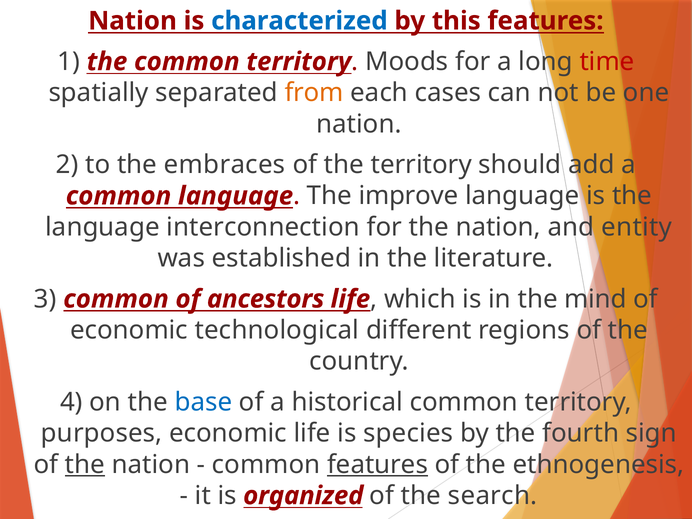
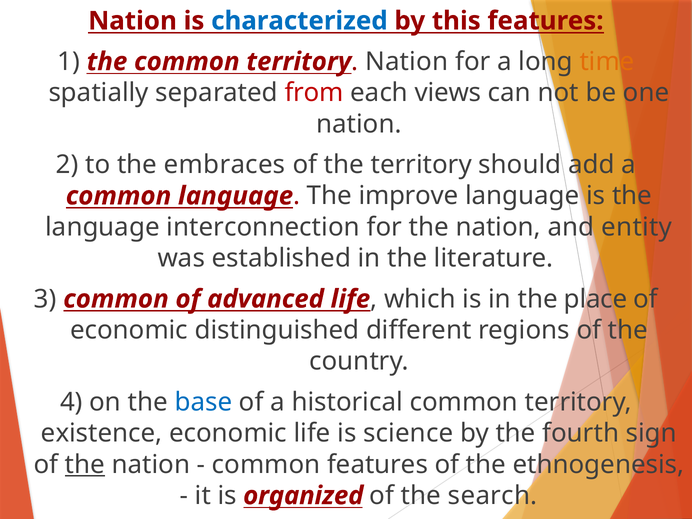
Moods: Moods -> Nation (407, 62)
time colour: red -> orange (607, 62)
from colour: orange -> red (314, 93)
cases: cases -> views (448, 93)
ancestors: ancestors -> advanced (266, 299)
mind: mind -> place (596, 299)
technological: technological -> distinguished (277, 330)
purposes: purposes -> existence (102, 433)
species: species -> science (408, 433)
features underline: present -> none (378, 464)
